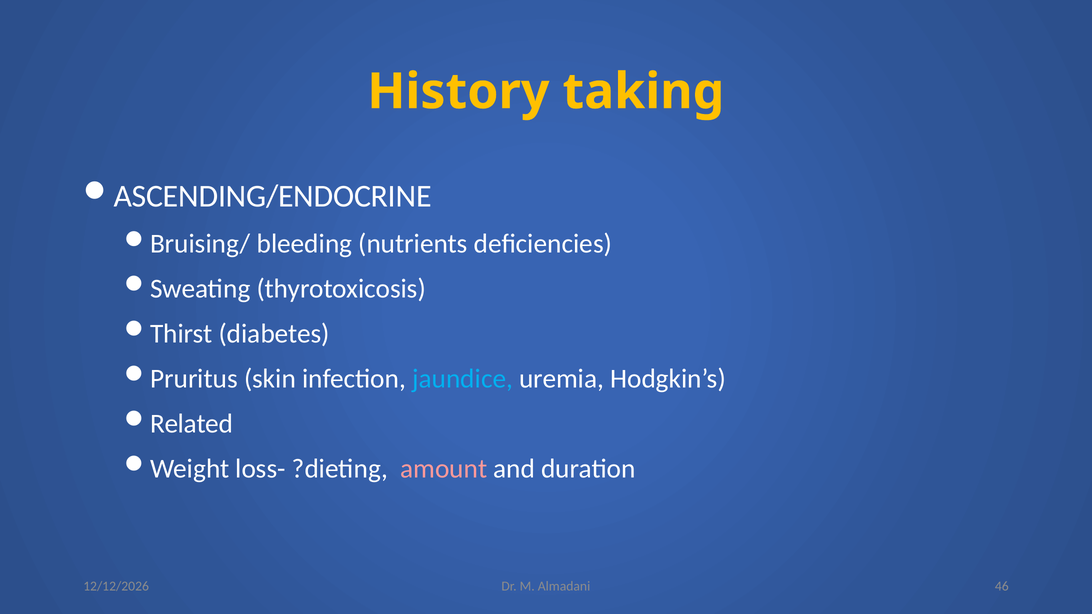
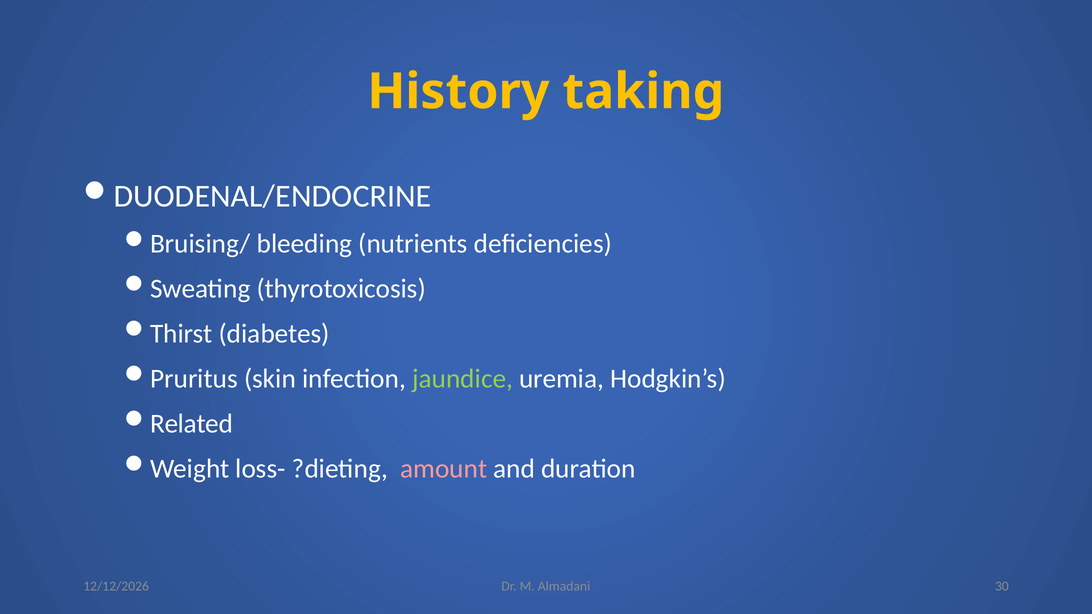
ASCENDING/ENDOCRINE: ASCENDING/ENDOCRINE -> DUODENAL/ENDOCRINE (272, 196)
jaundice colour: light blue -> light green (463, 379)
46: 46 -> 30 (1002, 586)
